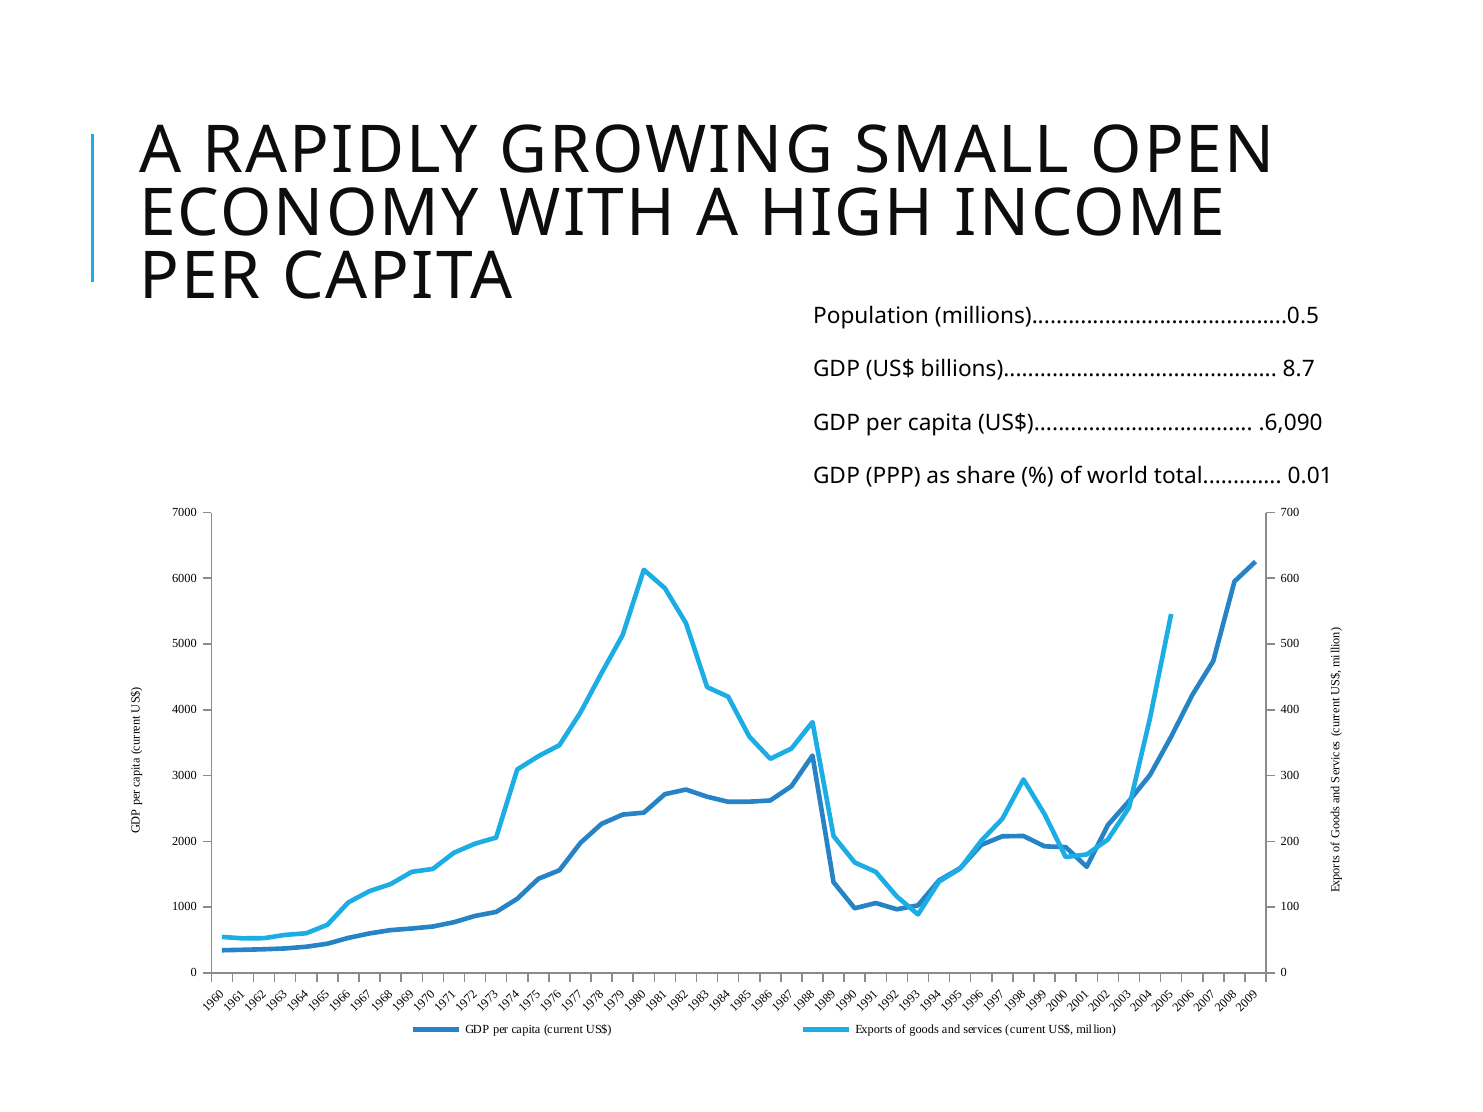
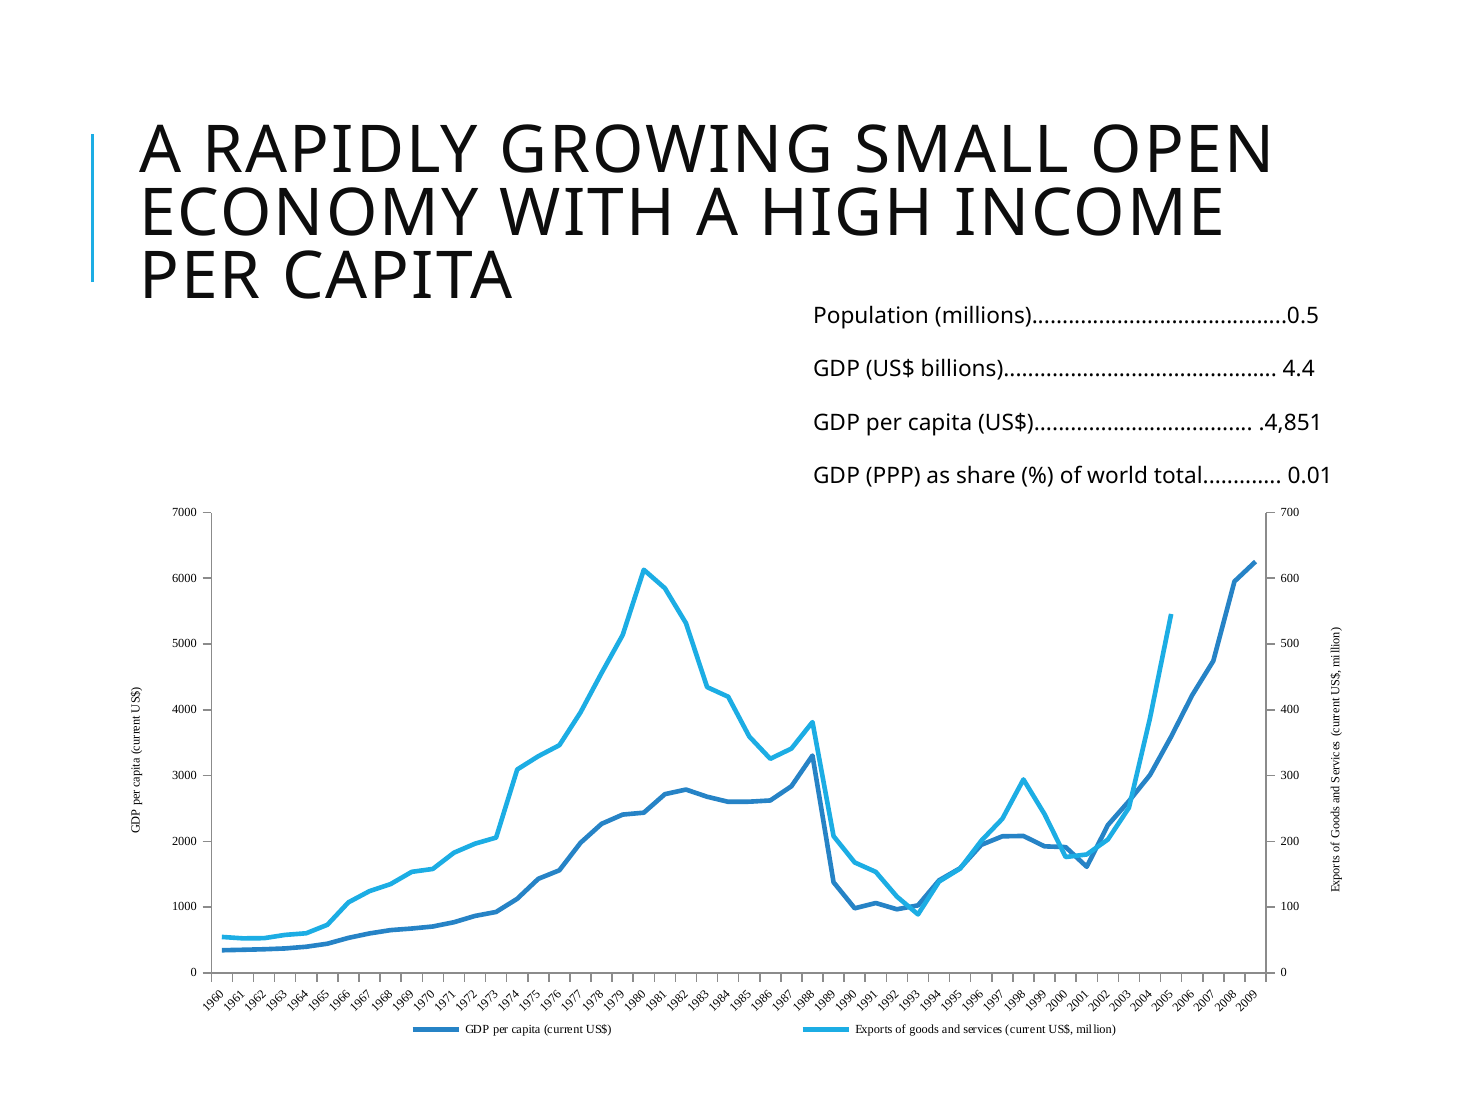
8.7: 8.7 -> 4.4 (1299, 369)
.6,090: .6,090 -> .4,851 (1291, 423)
